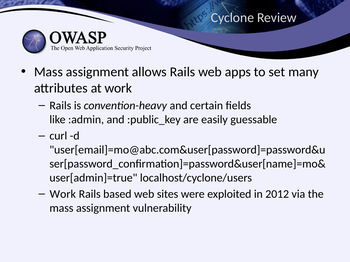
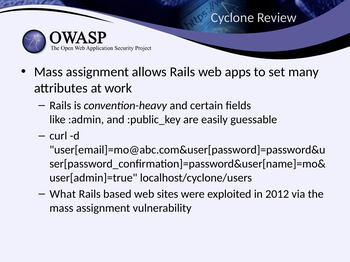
Work: Work -> What (63, 194)
